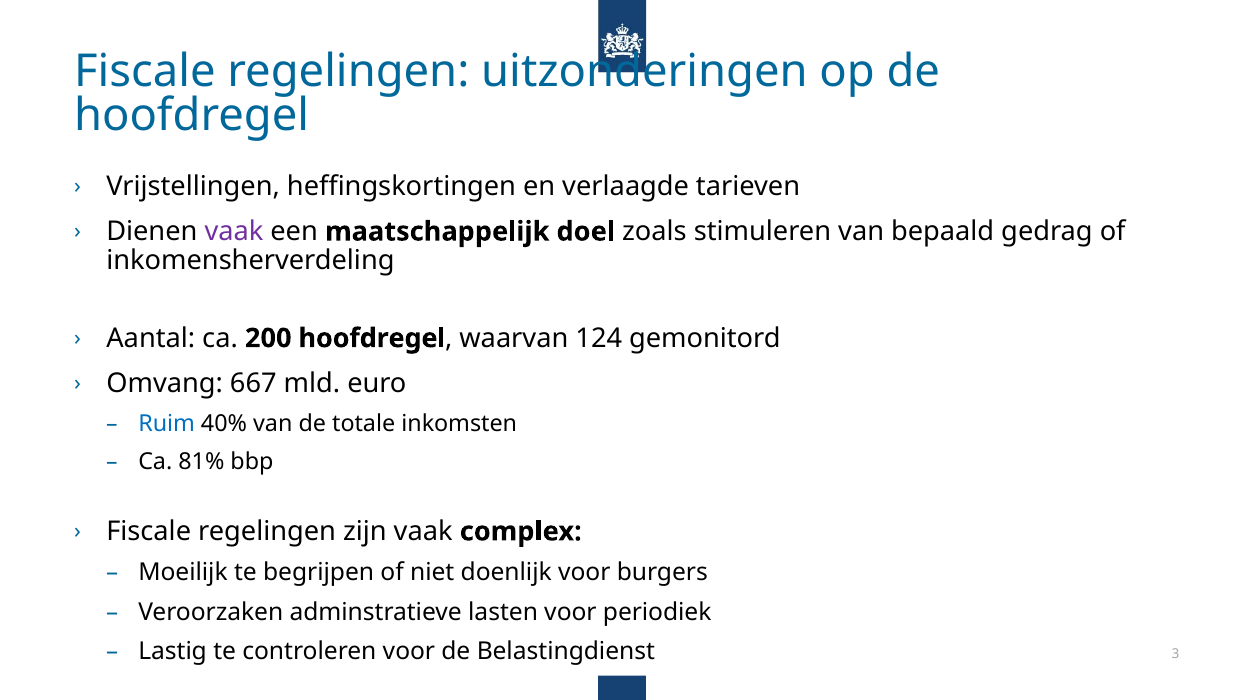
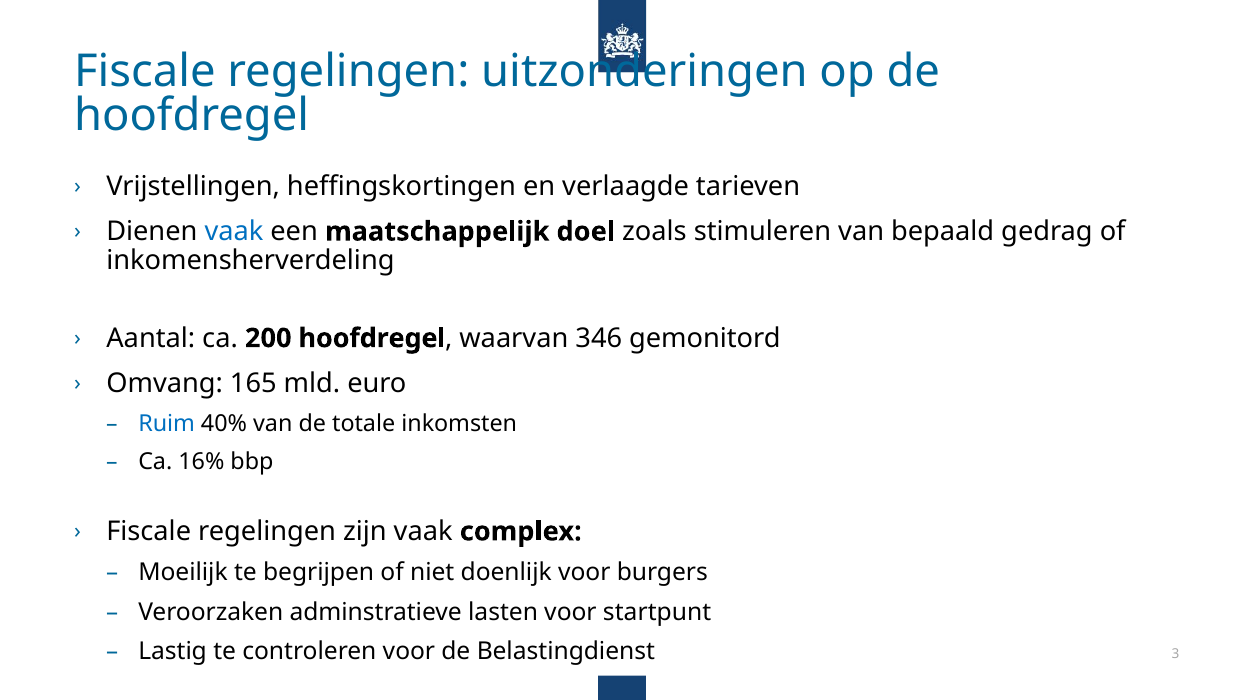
vaak colour: purple -> blue (234, 232)
124: 124 -> 346 (599, 338)
667: 667 -> 165 (253, 383)
81%: 81% -> 16% (201, 462)
periodiek: periodiek -> startpunt (657, 612)
